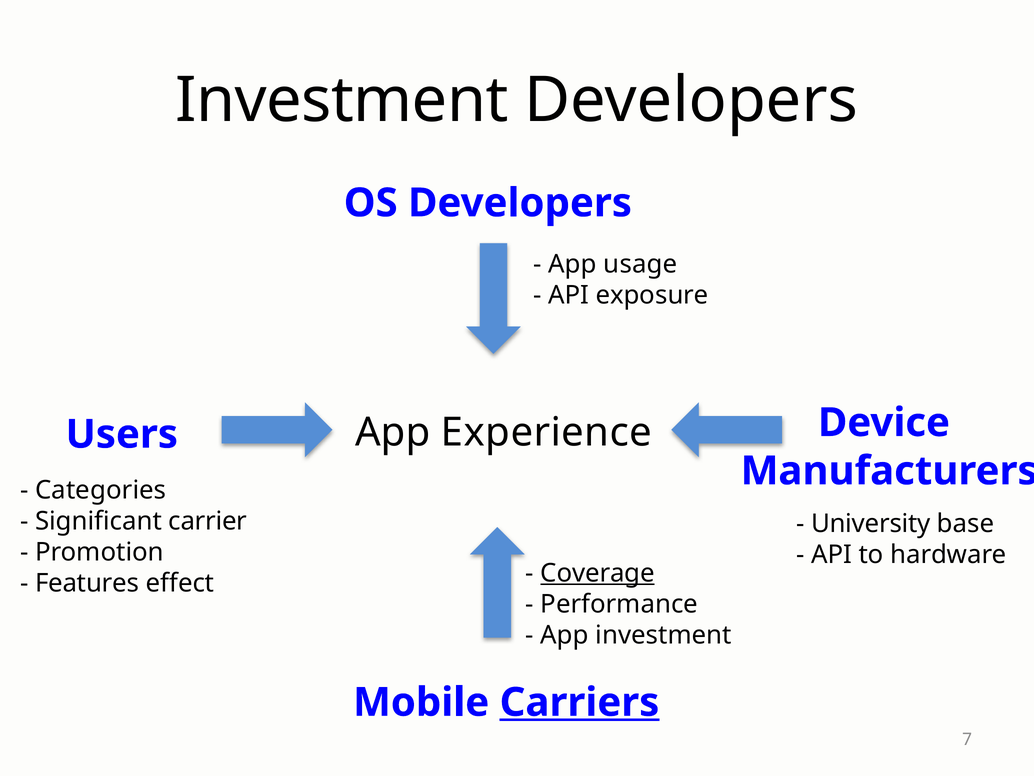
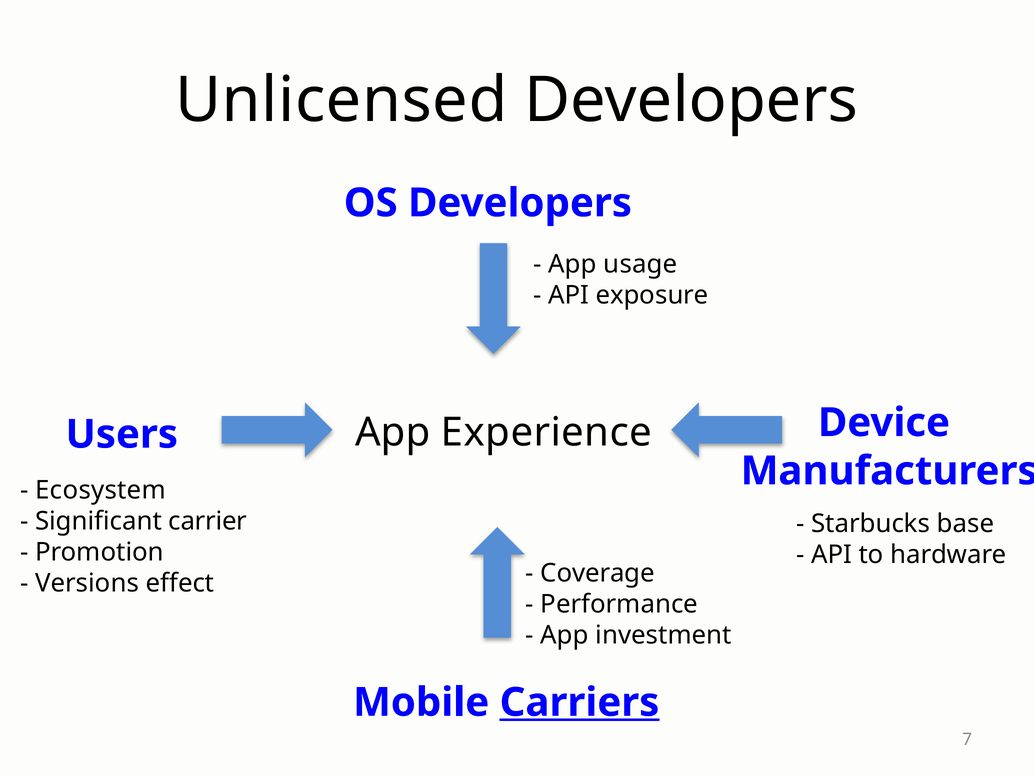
Investment: Investment -> Unlicensed (341, 100)
Categories: Categories -> Ecosystem (101, 490)
University: University -> Starbucks (871, 524)
Features: Features -> Versions (87, 583)
Coverage underline: present -> none (598, 573)
